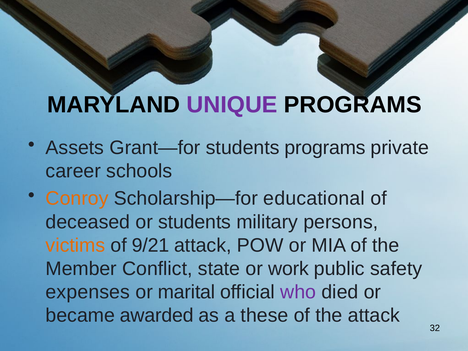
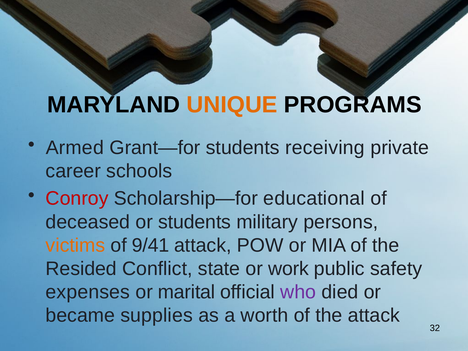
UNIQUE colour: purple -> orange (232, 105)
Assets: Assets -> Armed (75, 148)
students programs: programs -> receiving (325, 148)
Conroy colour: orange -> red (77, 199)
9/21: 9/21 -> 9/41 (151, 245)
Member: Member -> Resided (81, 269)
awarded: awarded -> supplies (157, 316)
these: these -> worth (264, 316)
